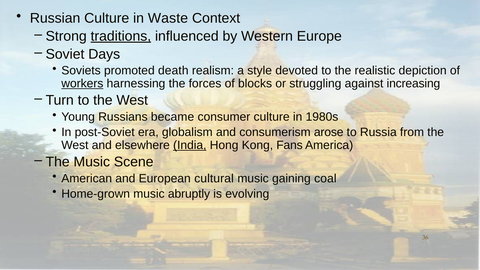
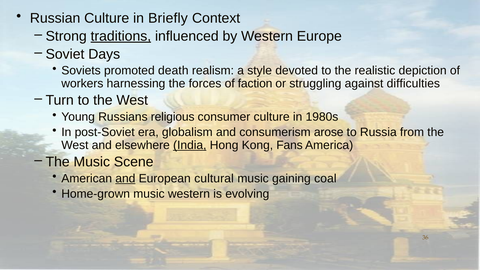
Waste: Waste -> Briefly (168, 18)
workers underline: present -> none (82, 84)
blocks: blocks -> faction (255, 84)
increasing: increasing -> difficulties (413, 84)
became: became -> religious (173, 117)
and underline: none -> present (125, 178)
music abruptly: abruptly -> western (189, 194)
